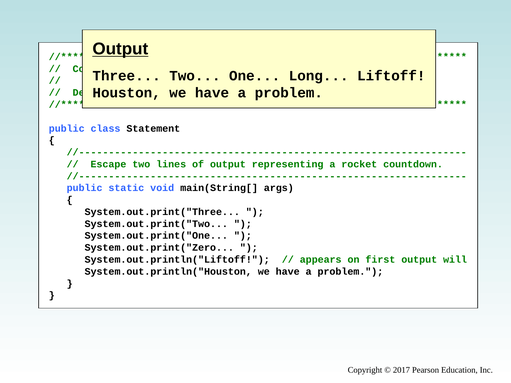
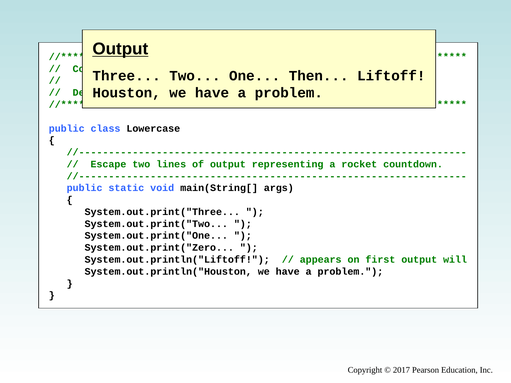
Long: Long -> Then (319, 76)
Statement: Statement -> Lowercase (153, 128)
